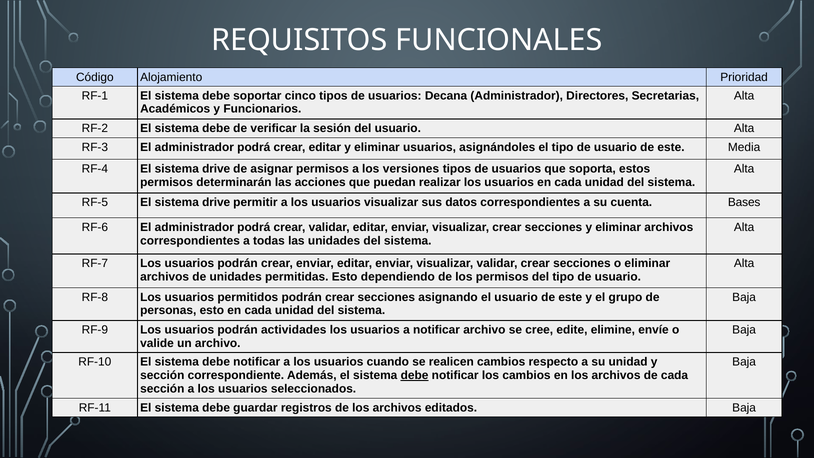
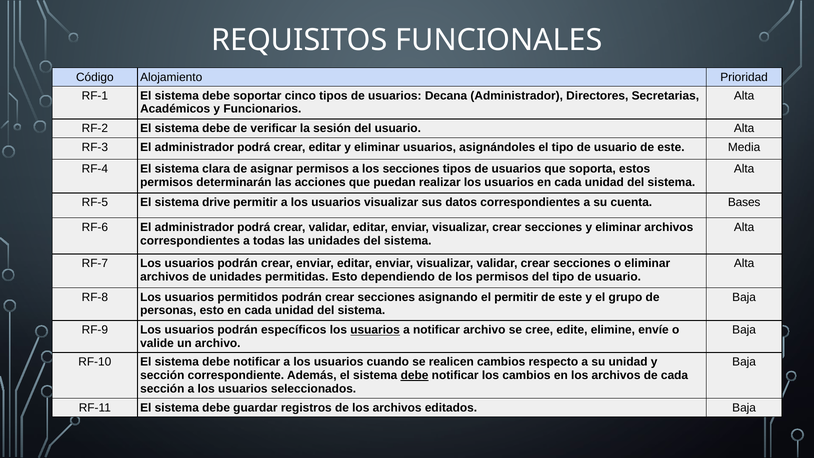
RF-4 El sistema drive: drive -> clara (216, 169)
los versiones: versiones -> secciones (411, 169)
el usuario: usuario -> permitir (516, 297)
actividades: actividades -> específicos (294, 330)
usuarios underline: none -> present (375, 330)
